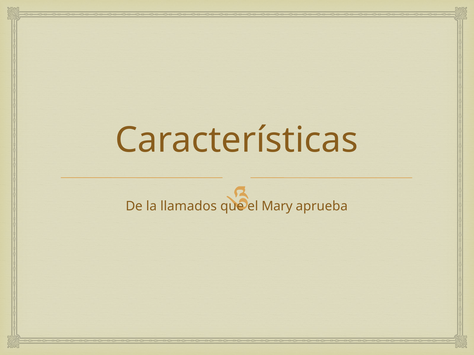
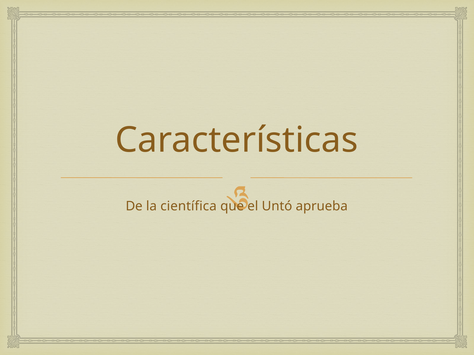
llamados: llamados -> científica (189, 206)
Mary: Mary -> Untó (277, 206)
